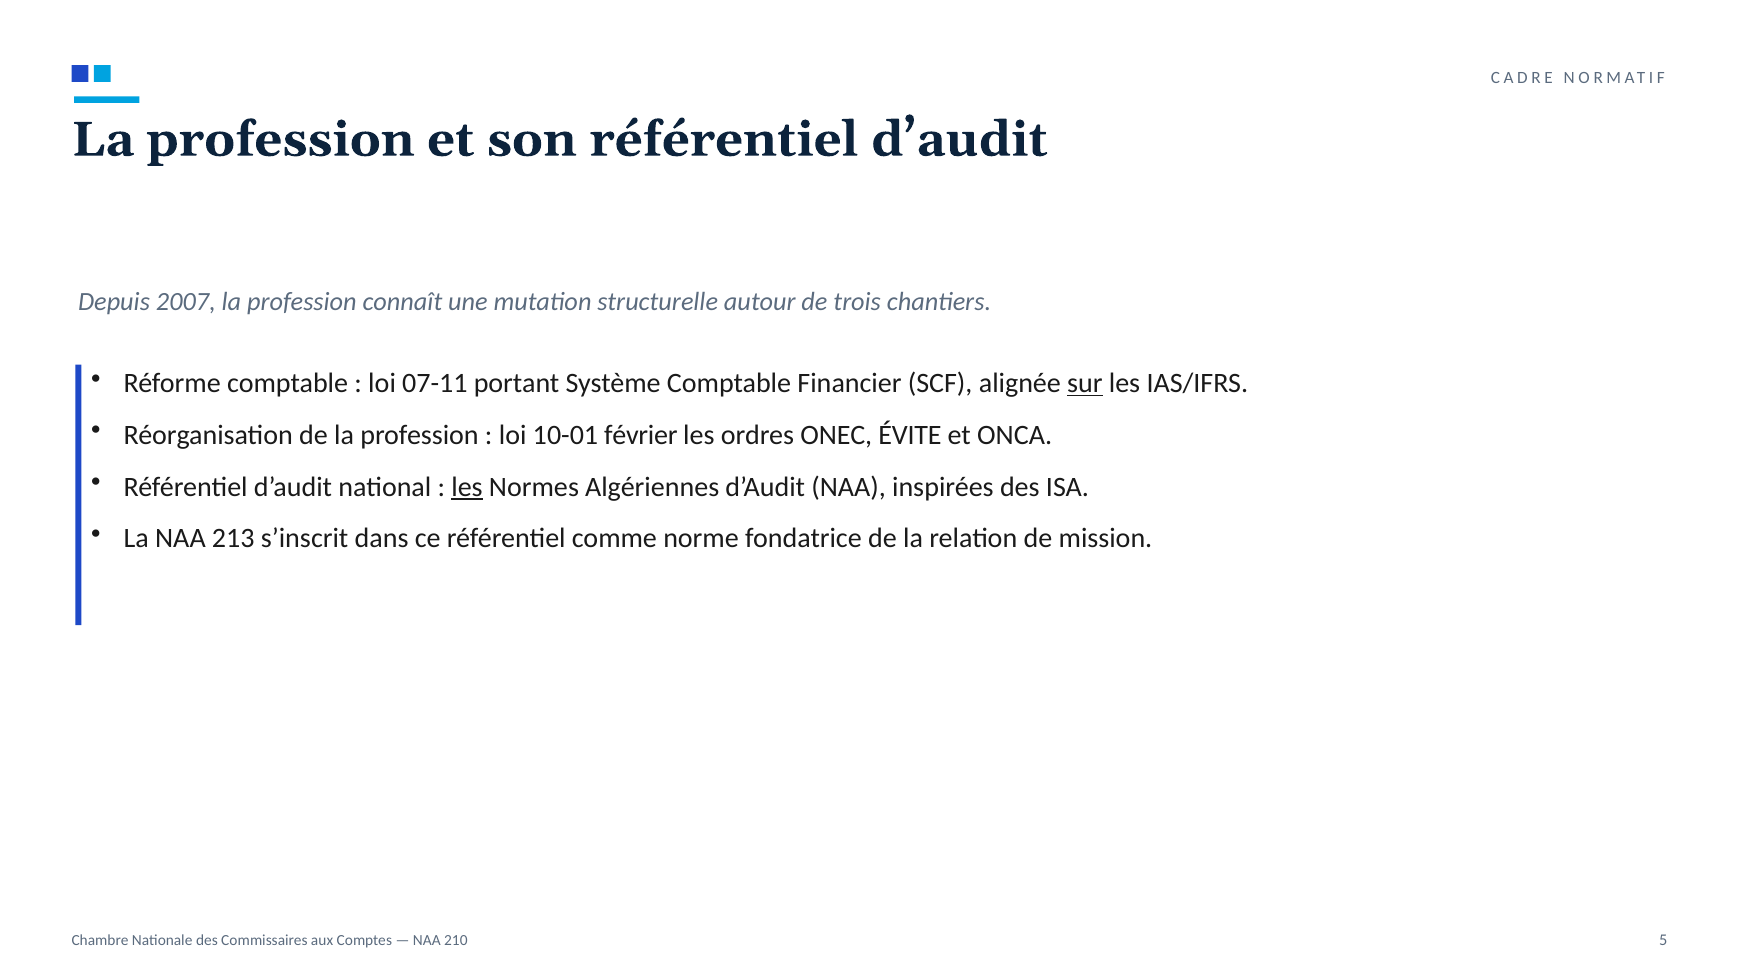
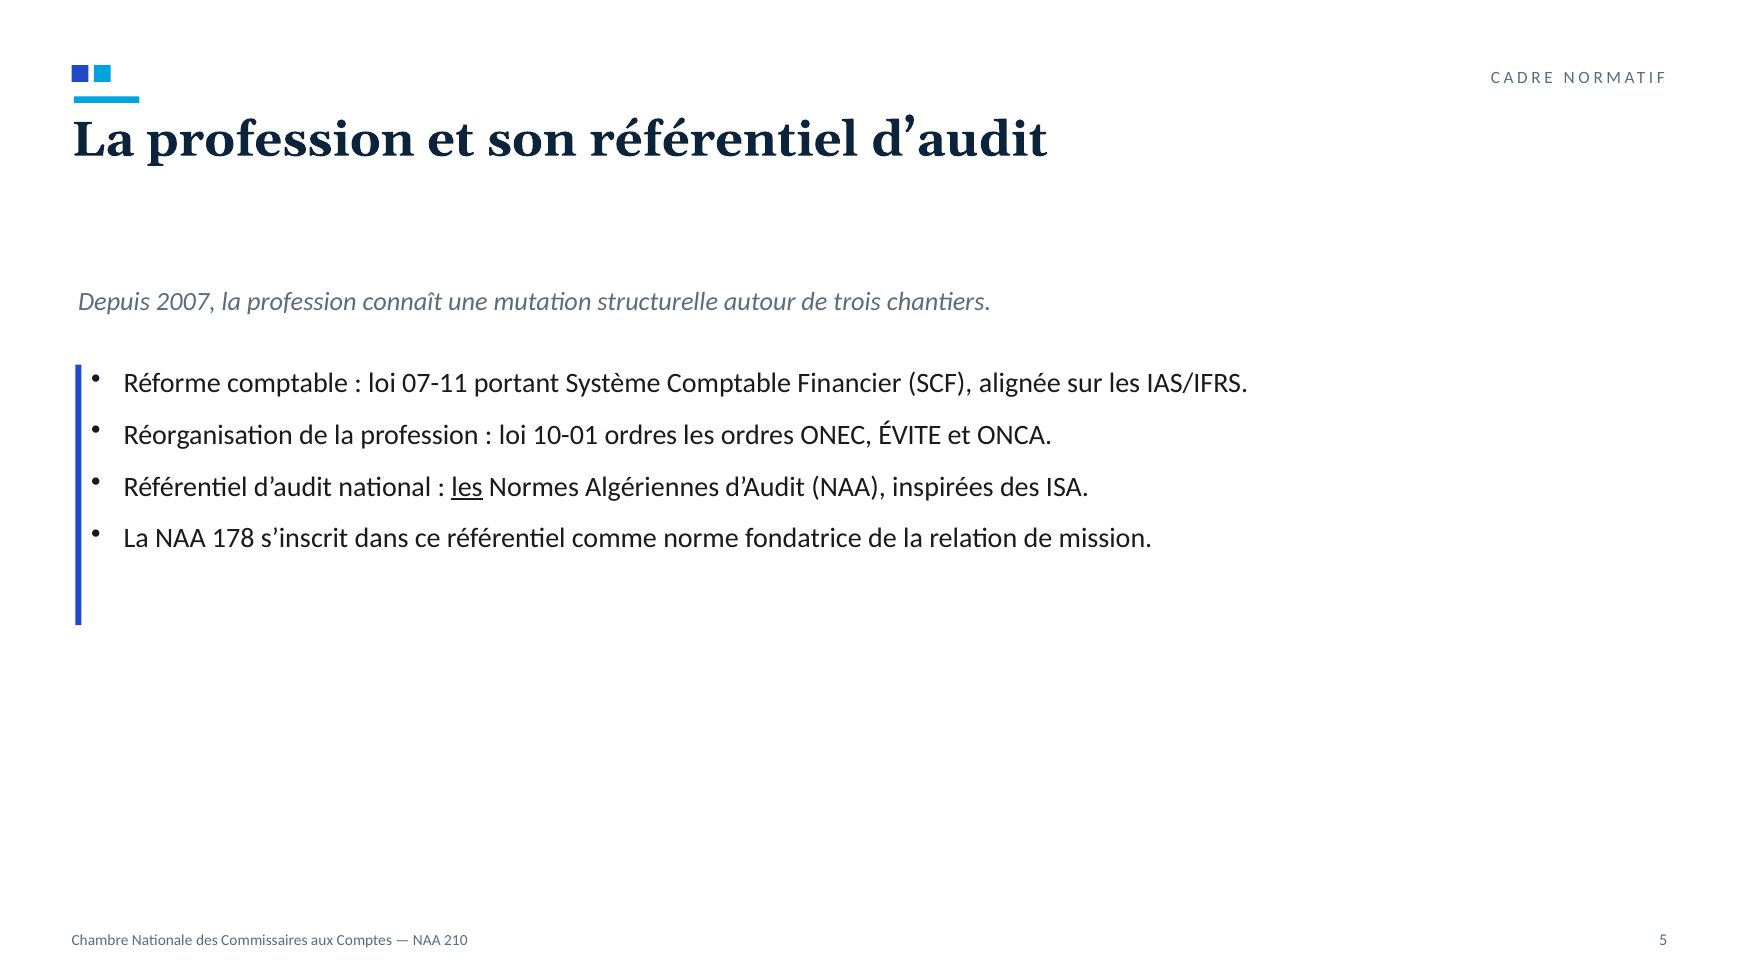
sur underline: present -> none (1085, 384)
10-01 février: février -> ordres (641, 435)
213: 213 -> 178 (233, 539)
